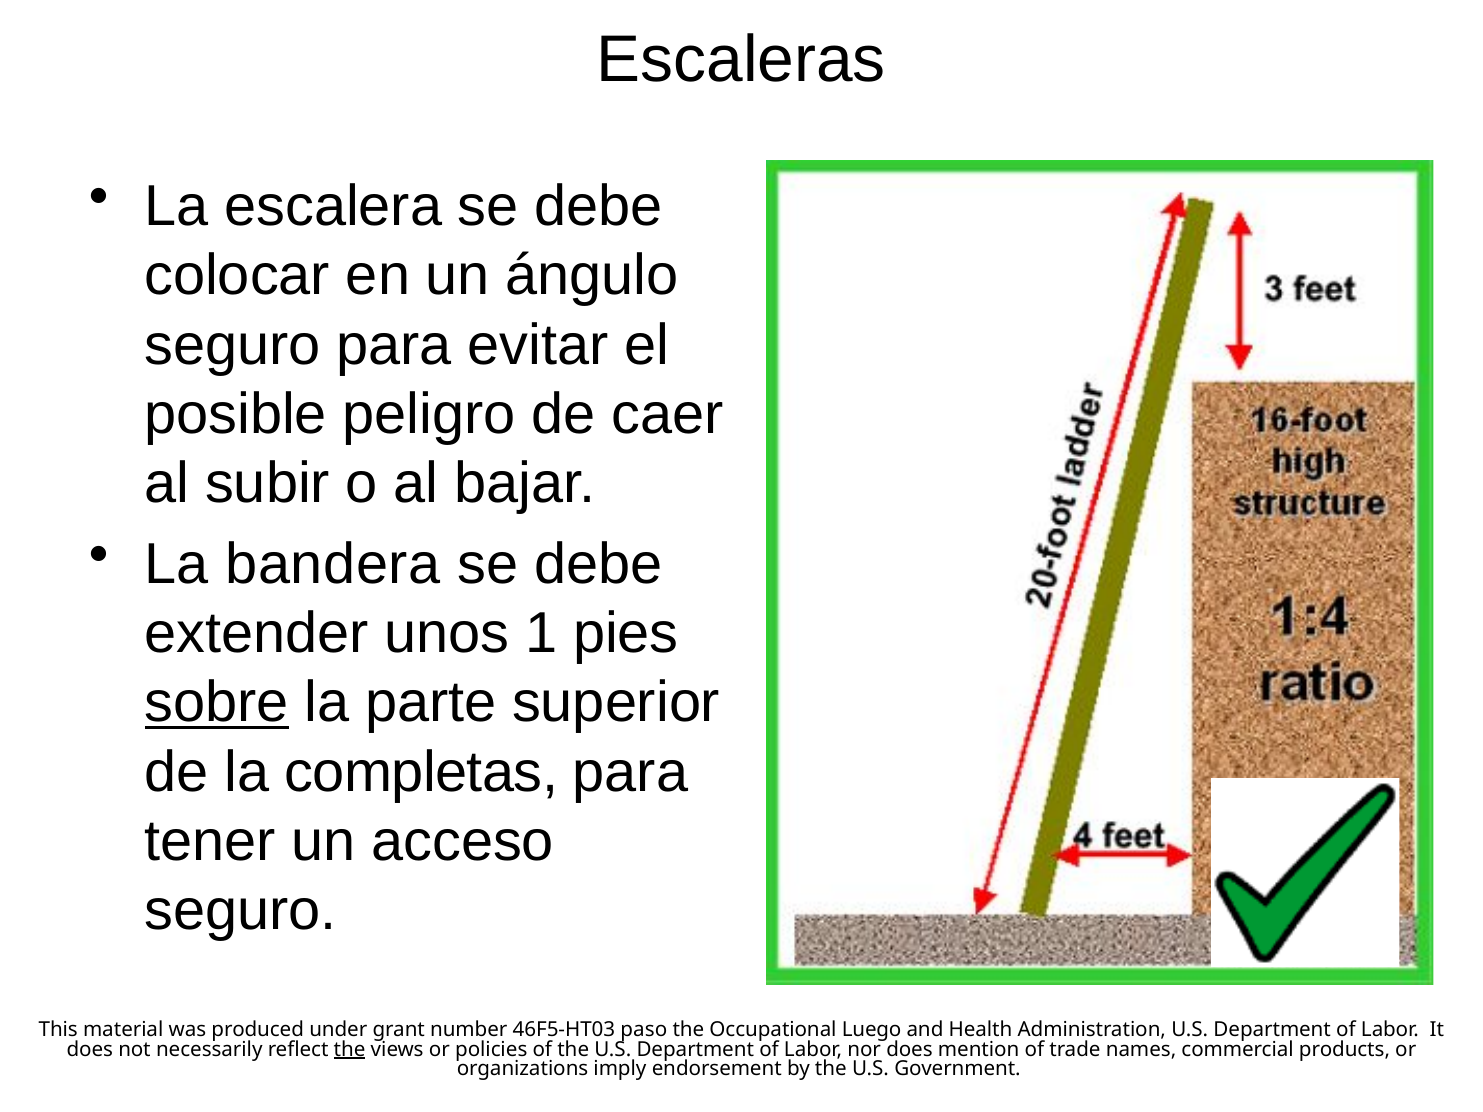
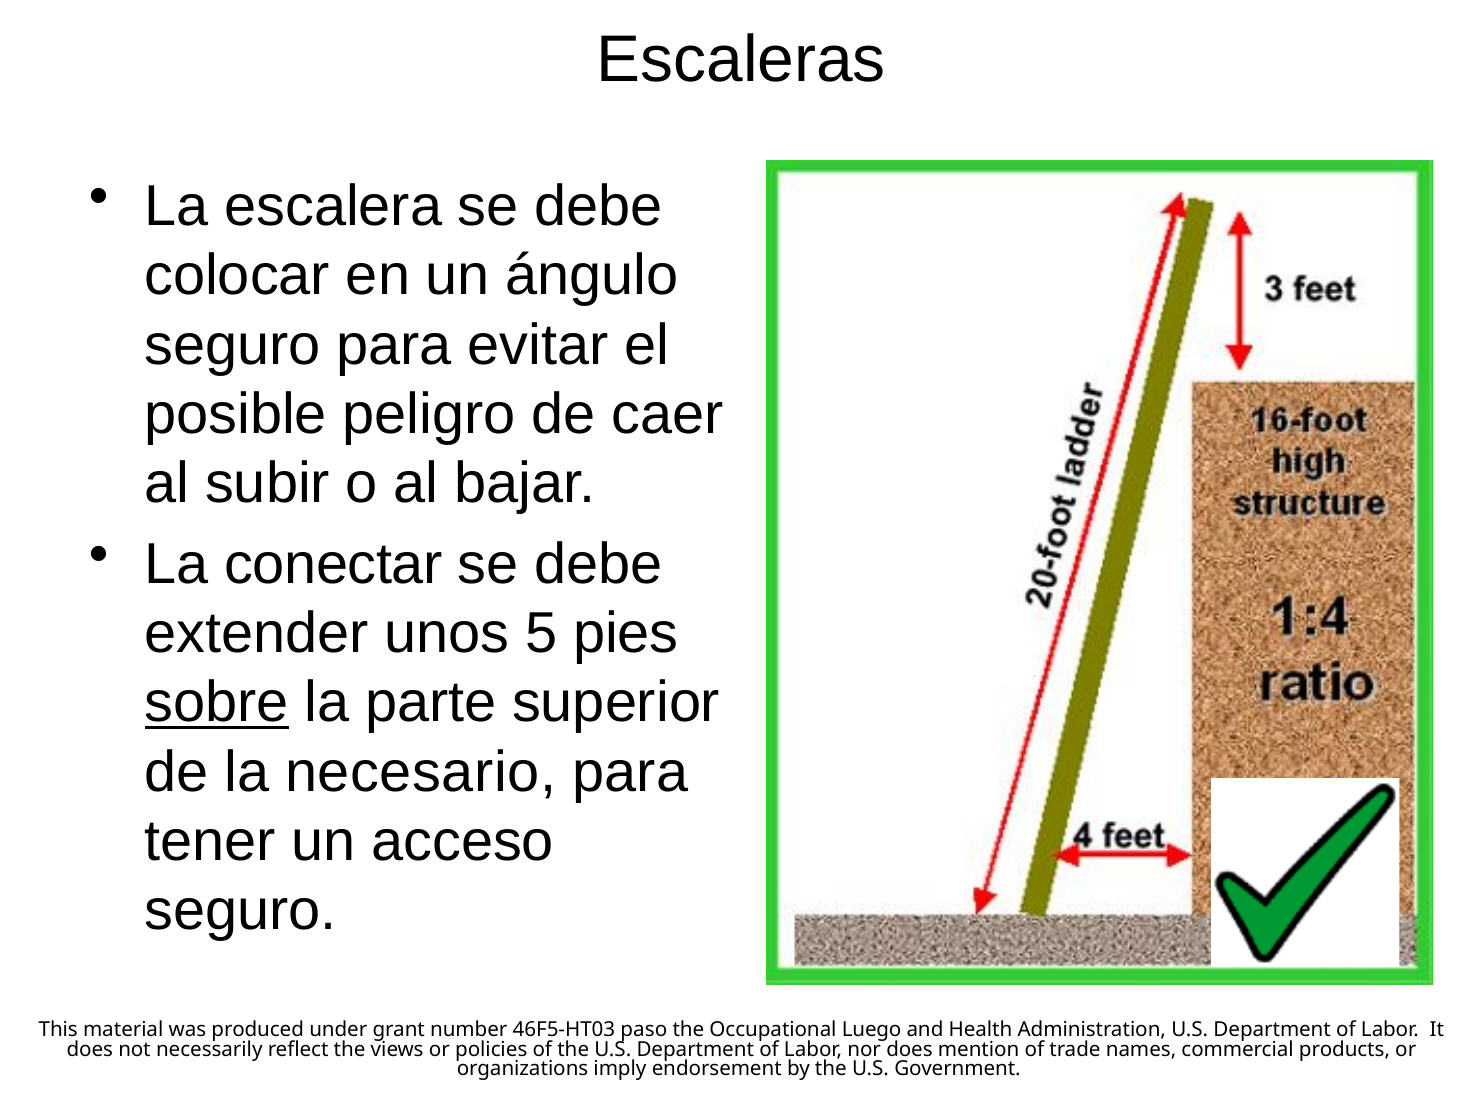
bandera: bandera -> conectar (333, 565)
1: 1 -> 5 (541, 634)
completas: completas -> necesario (421, 772)
the underline: present -> none (350, 1049)
